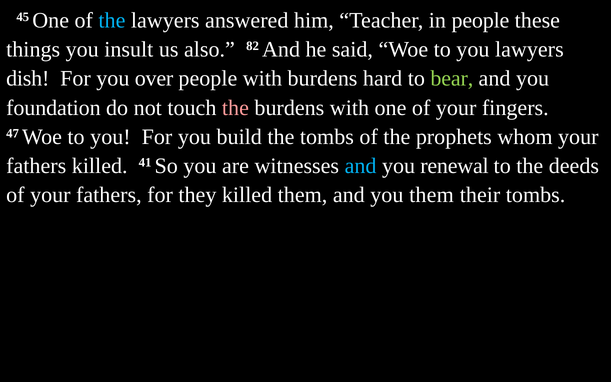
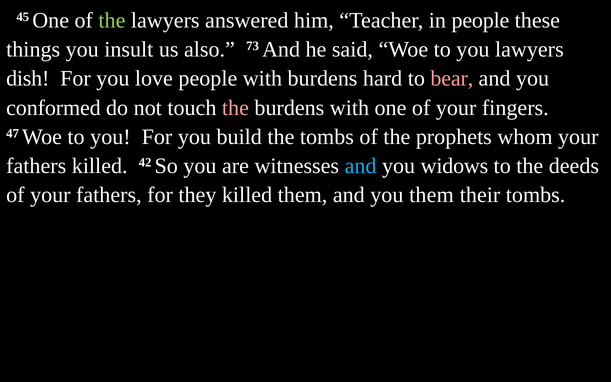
the colour: light blue -> light green (112, 20)
82: 82 -> 73 (253, 46)
over: over -> love (154, 79)
bear colour: light green -> pink (452, 79)
foundation: foundation -> conformed (53, 108)
41: 41 -> 42 (145, 162)
renewal: renewal -> widows (454, 166)
